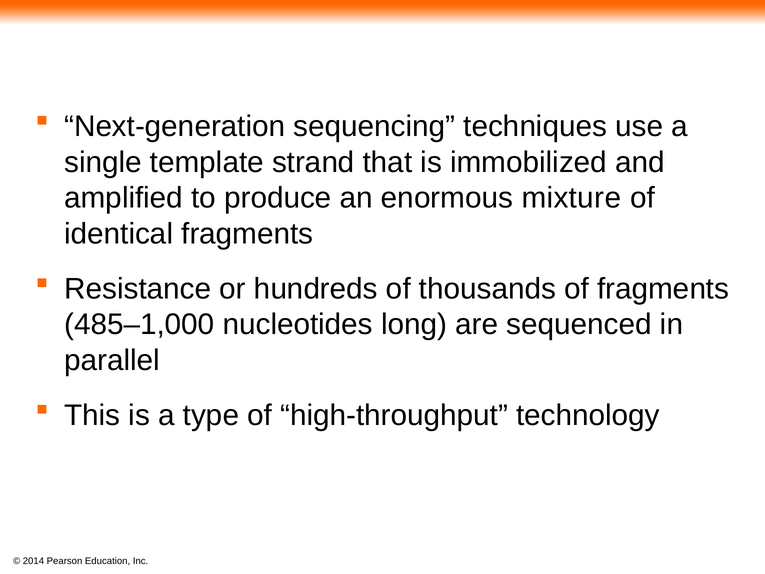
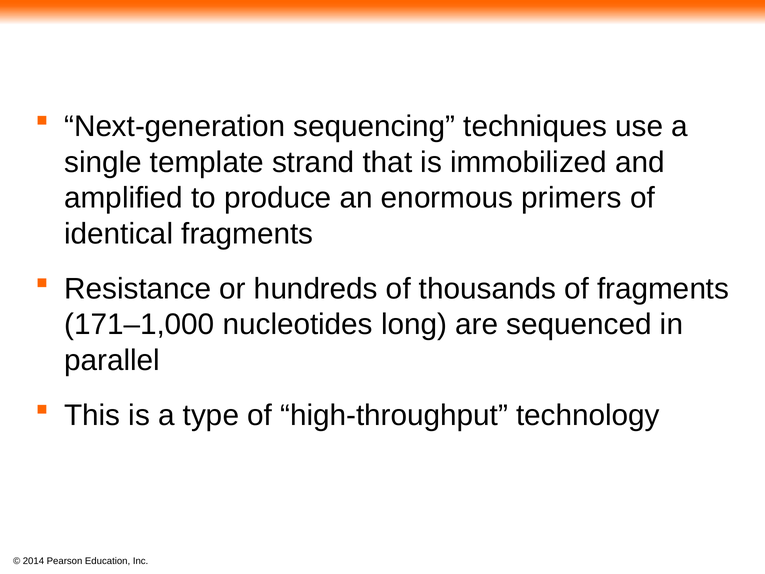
mixture: mixture -> primers (571, 198)
485–1,000: 485–1,000 -> 171–1,000 (139, 324)
